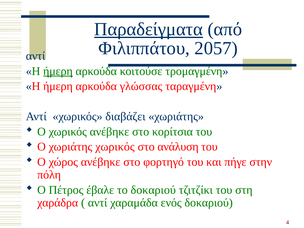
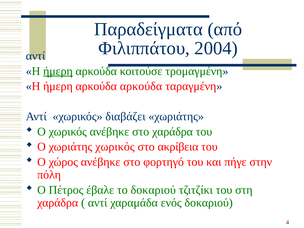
Παραδείγματα underline: present -> none (149, 29)
2057: 2057 -> 2004 (216, 48)
αρκούδα γλώσσας: γλώσσας -> αρκούδα (141, 86)
στο κορίτσια: κορίτσια -> χαράδρα (172, 132)
ανάλυση: ανάλυση -> ακρίβεια (178, 147)
